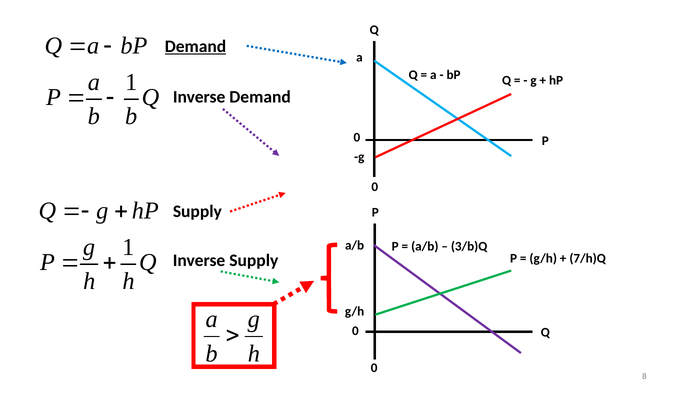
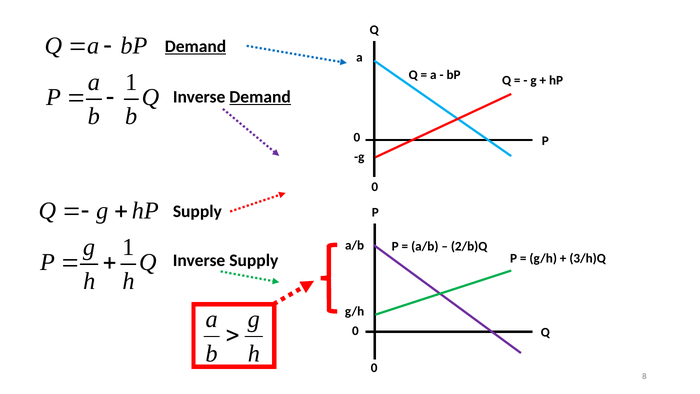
Demand underline: none -> present (260, 97)
3/b)Q: 3/b)Q -> 2/b)Q (469, 246)
7/h)Q: 7/h)Q -> 3/h)Q (588, 258)
